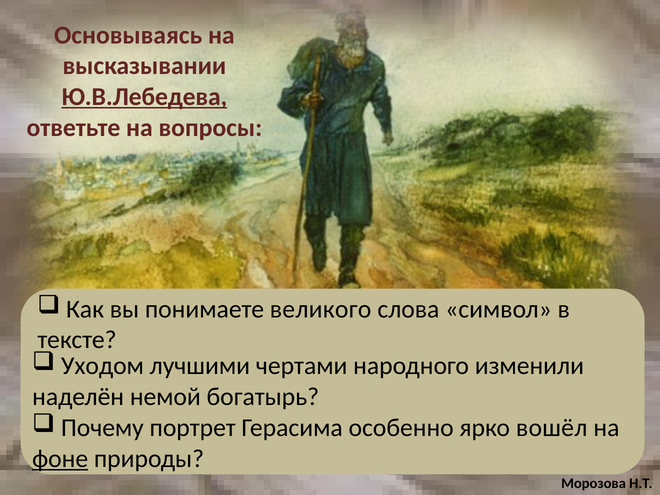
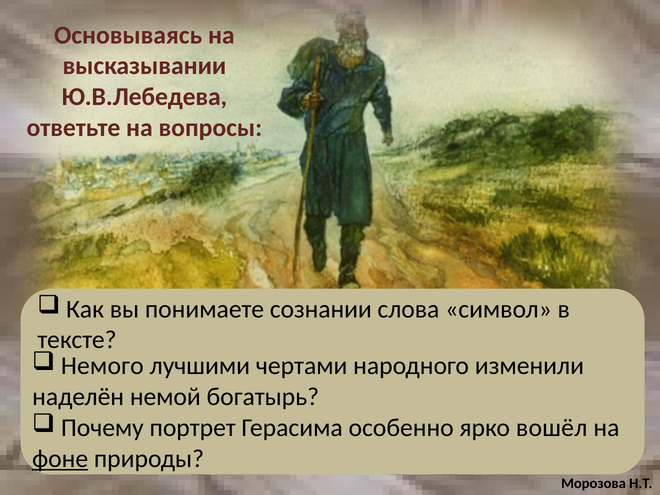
Ю.В.Лебедева underline: present -> none (144, 97)
великого: великого -> сознании (321, 309)
Уходом: Уходом -> Немого (102, 366)
